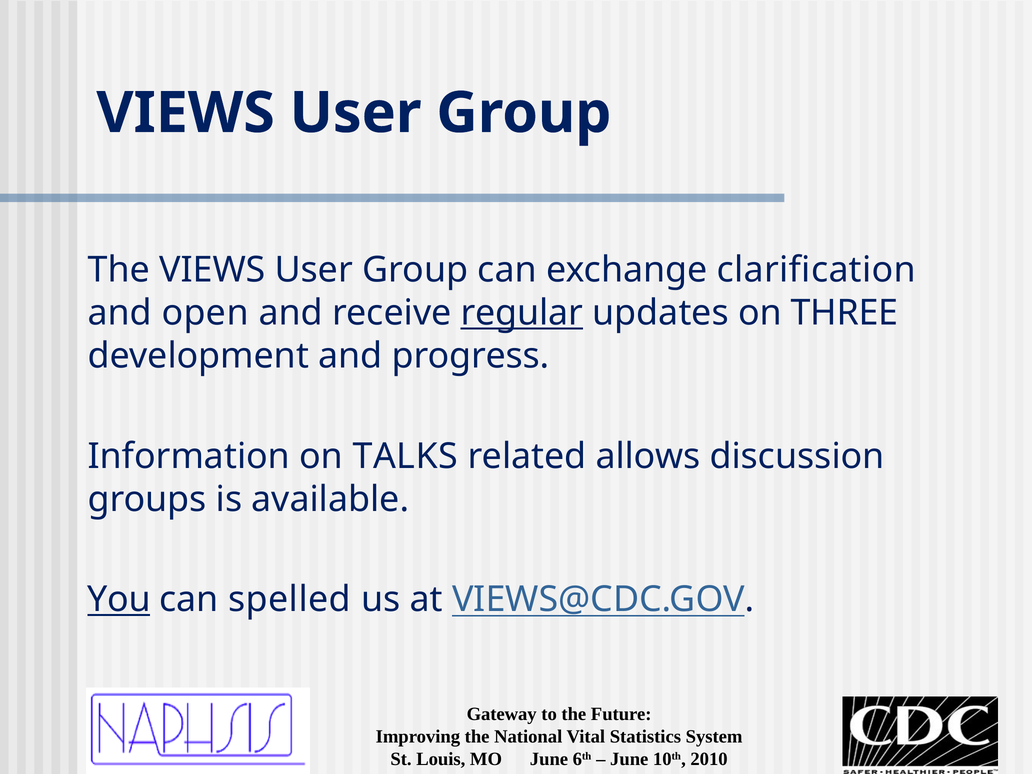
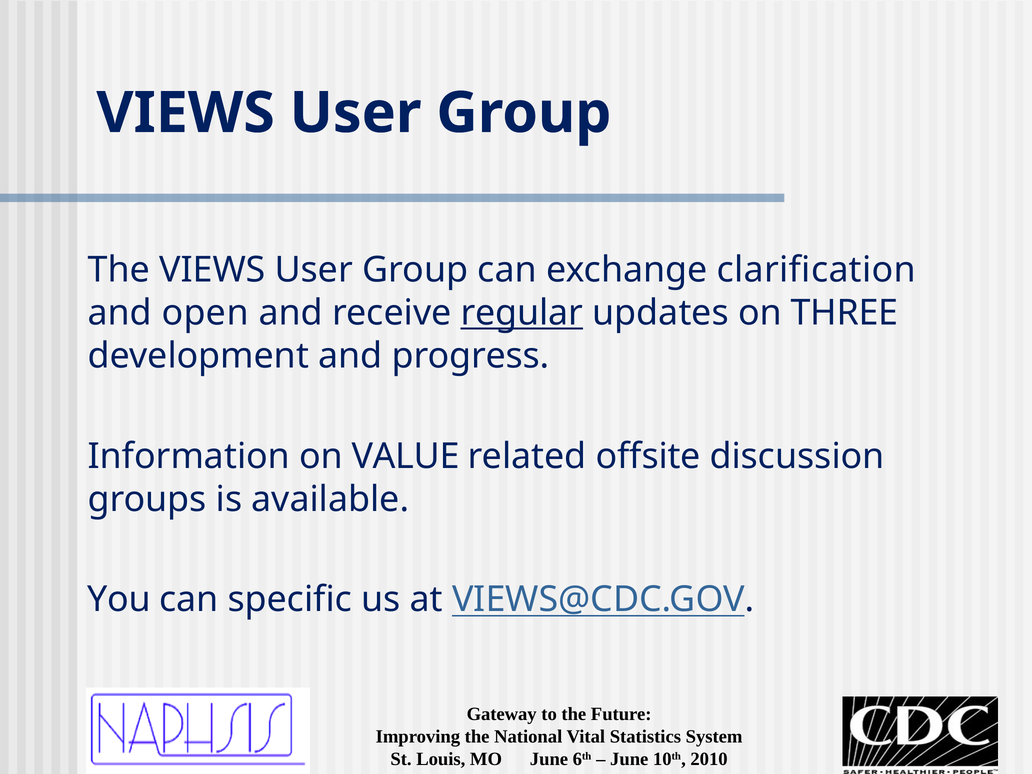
TALKS: TALKS -> VALUE (406, 456)
allows: allows -> offsite (648, 456)
You underline: present -> none (119, 599)
spelled: spelled -> specific (290, 599)
